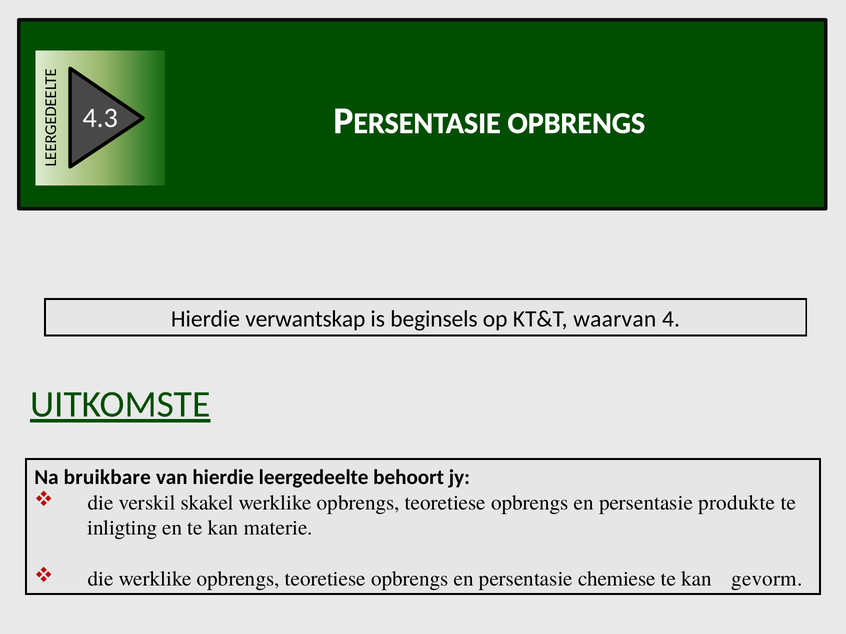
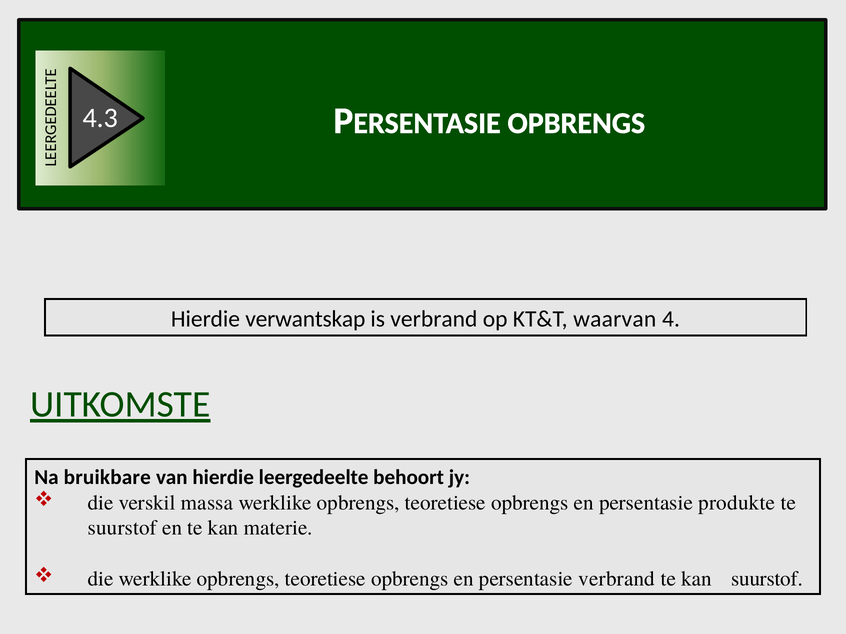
is beginsels: beginsels -> verbrand (434, 319)
skakel: skakel -> massa (207, 503)
inligting: inligting -> suurstof (122, 528)
persentasie chemiese: chemiese -> verbrand (617, 579)
kan gevorm: gevorm -> suurstof (767, 579)
